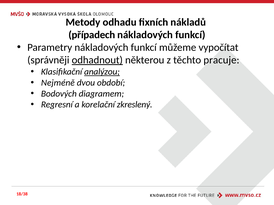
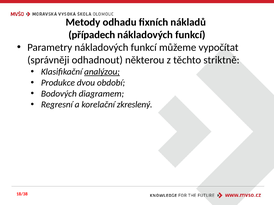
odhadnout underline: present -> none (97, 60)
pracuje: pracuje -> striktně (222, 60)
Nejméně: Nejméně -> Produkce (58, 83)
